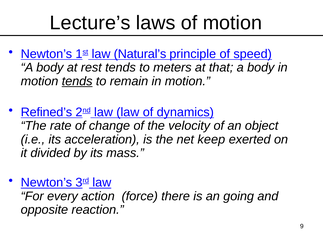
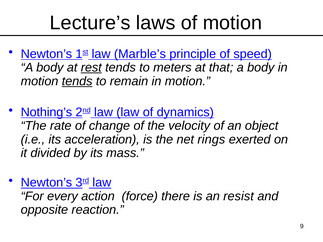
Natural’s: Natural’s -> Marble’s (140, 54)
rest underline: none -> present (91, 68)
Refined’s: Refined’s -> Nothing’s (46, 112)
keep: keep -> rings (211, 140)
going: going -> resist (239, 196)
